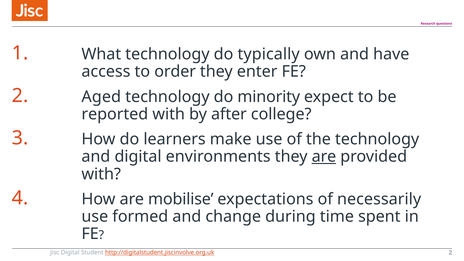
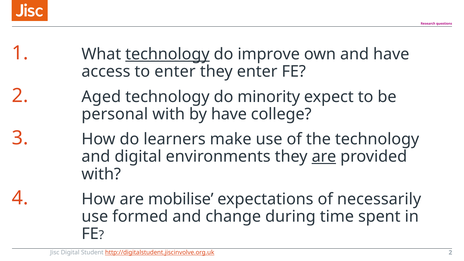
technology underline: none -> present (167, 54)
typically: typically -> improve (269, 54)
to order: order -> enter (175, 72)
reported: reported -> personal (115, 114)
by after: after -> have (229, 114)
